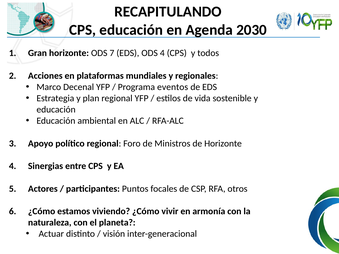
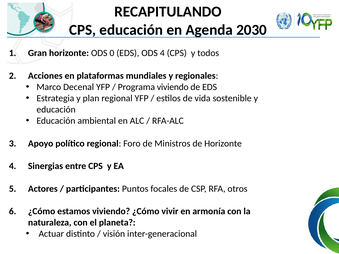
7: 7 -> 0 (112, 53)
Programa eventos: eventos -> viviendo (173, 87)
